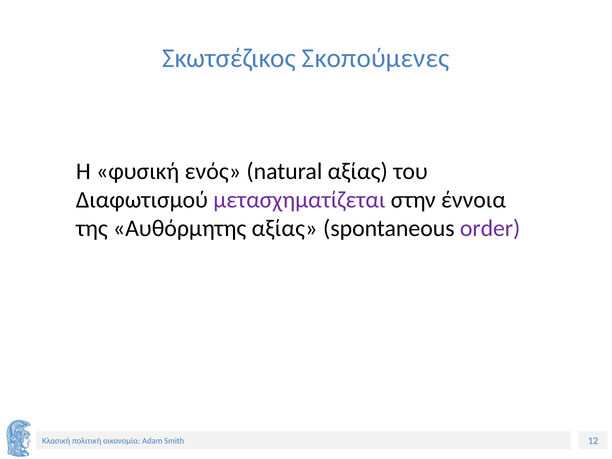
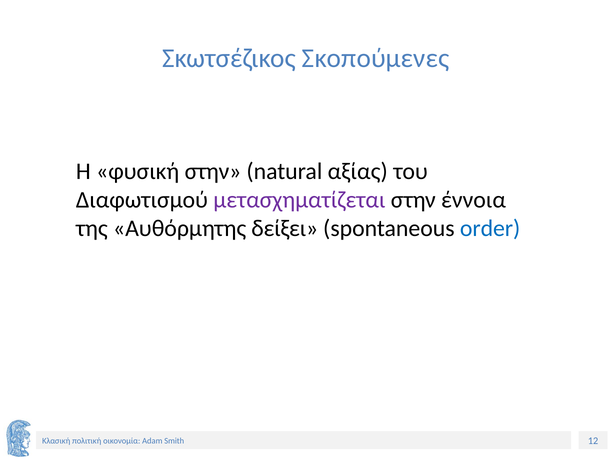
φυσική ενός: ενός -> στην (213, 171)
Αυθόρμητης αξίας: αξίας -> δείξει (285, 228)
order colour: purple -> blue (490, 228)
